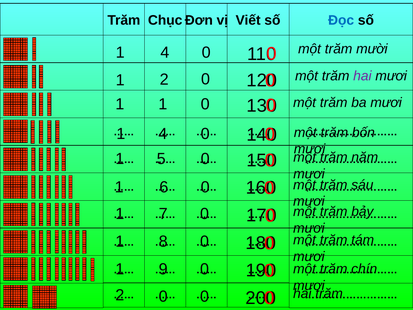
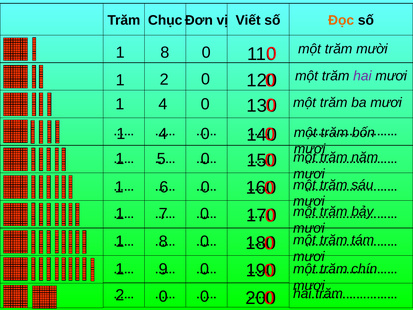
Đọc colour: blue -> orange (341, 20)
4: 4 -> 8 (165, 53)
1: 1 -> 4 (163, 104)
